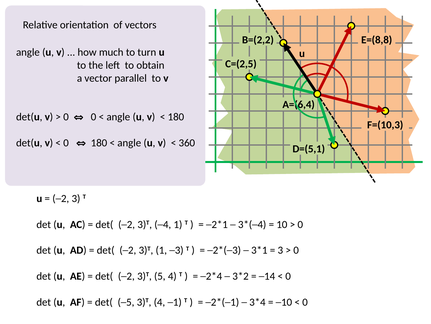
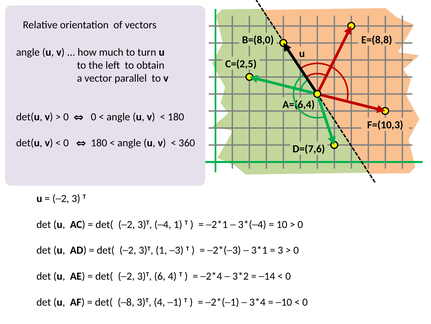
B=(2,2: B=(2,2 -> B=(8,0 (258, 40)
D=(5,1: D=(5,1 -> D=(7,6 (309, 149)
5: 5 -> 6 (160, 276)
─5: ─5 -> ─8 (126, 302)
